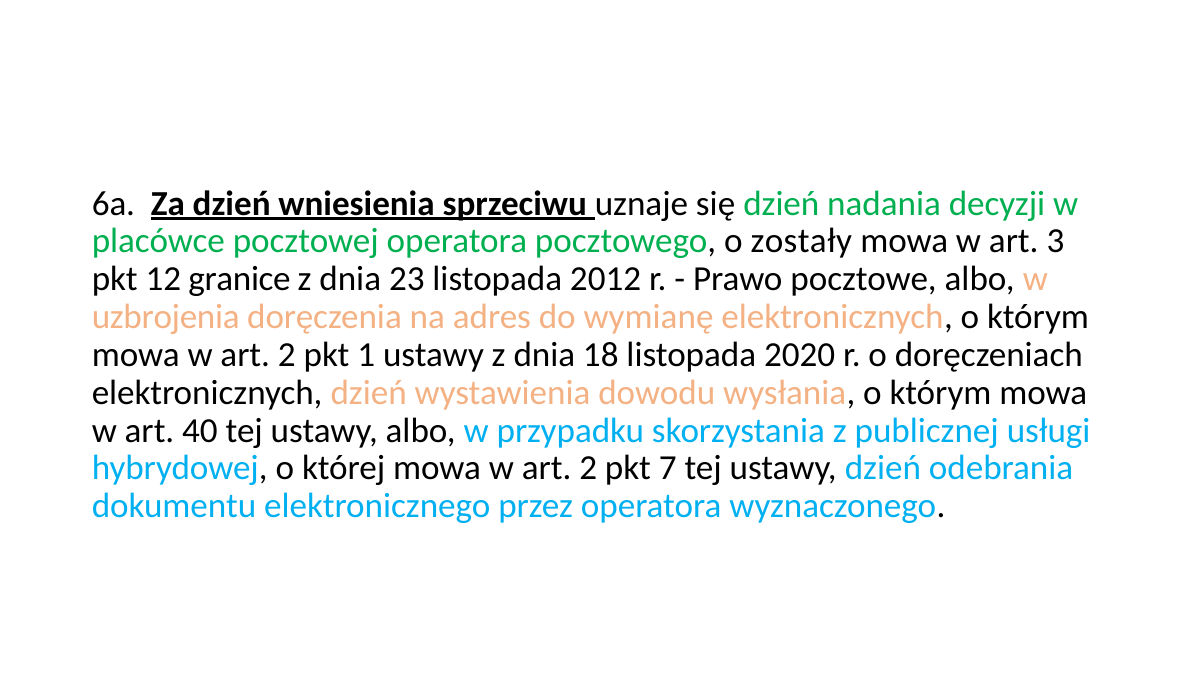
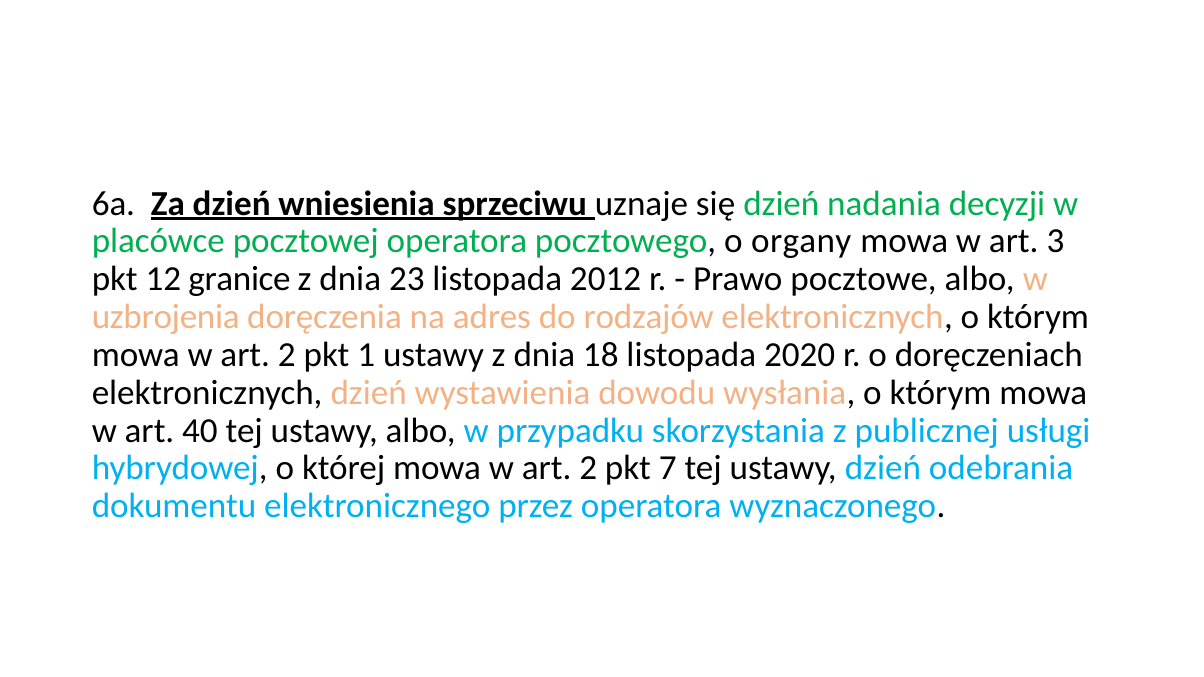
zostały: zostały -> organy (801, 241)
wymianę: wymianę -> rodzajów (649, 317)
